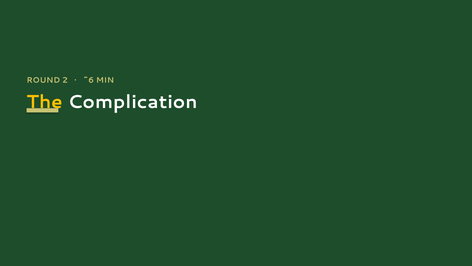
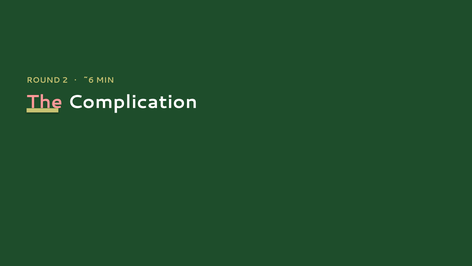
The colour: yellow -> pink (45, 102)
